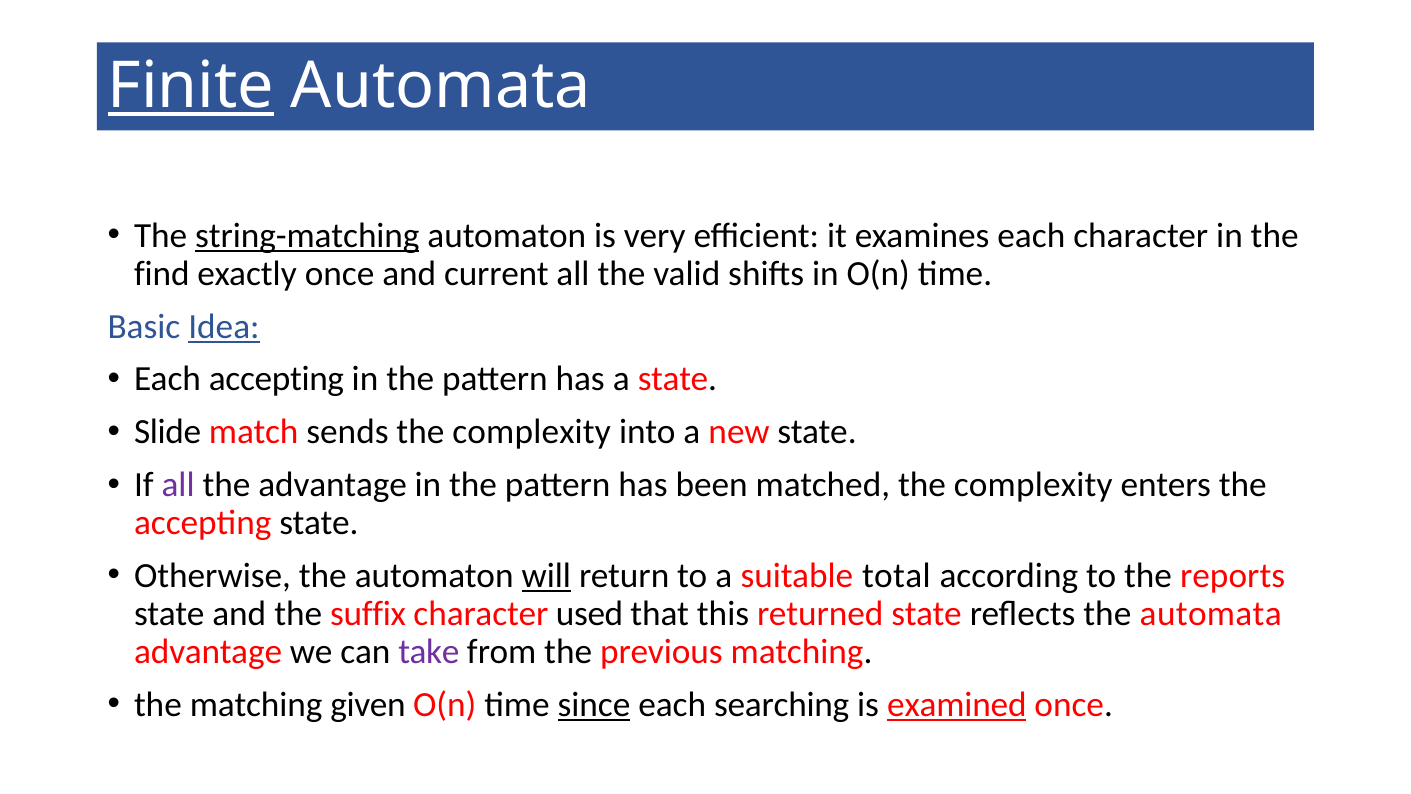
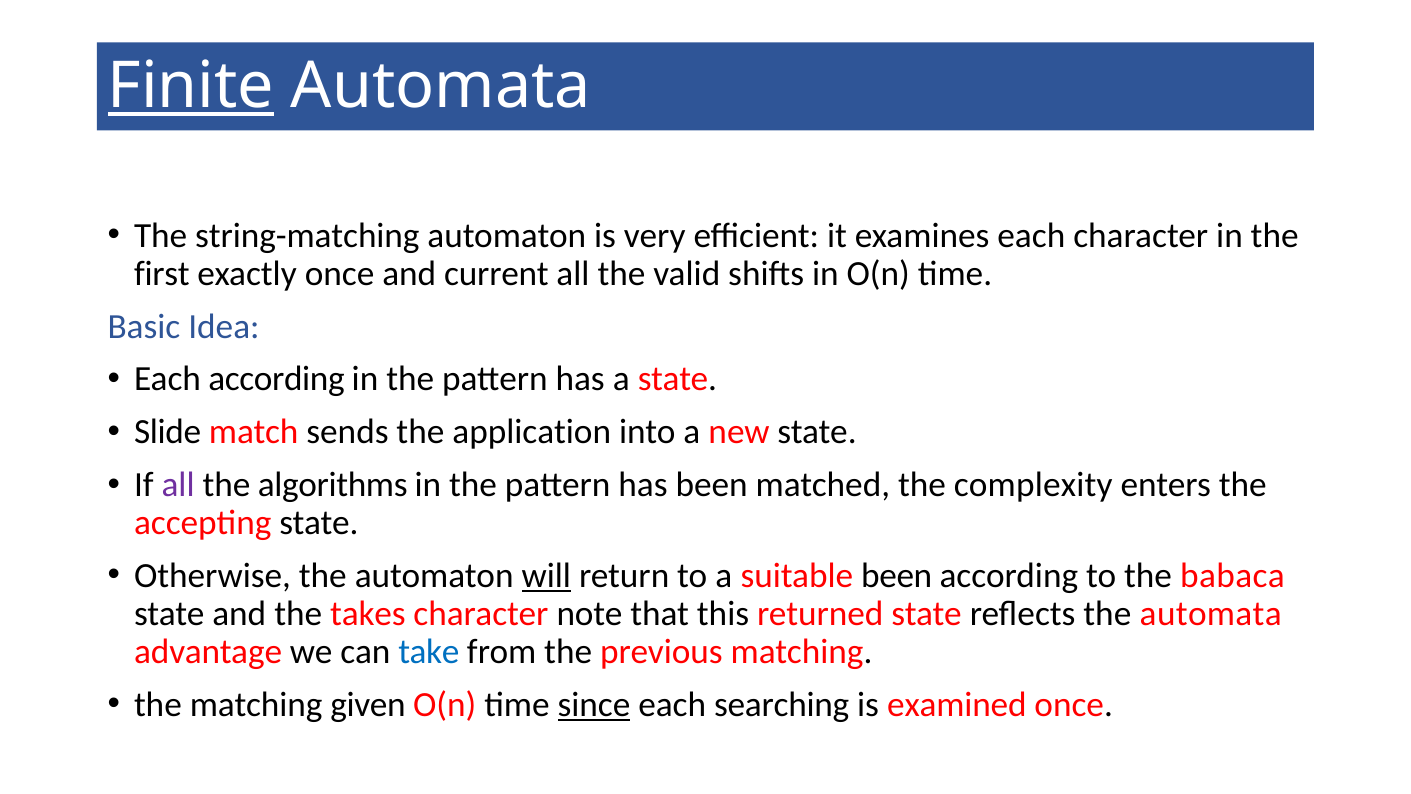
string-matching underline: present -> none (307, 235)
find: find -> first (162, 273)
Idea underline: present -> none (224, 326)
Each accepting: accepting -> according (277, 379)
sends the complexity: complexity -> application (532, 432)
the advantage: advantage -> algorithms (333, 485)
suitable total: total -> been (897, 576)
reports: reports -> babaca (1232, 576)
suffix: suffix -> takes (368, 614)
used: used -> note (590, 614)
take colour: purple -> blue (429, 652)
examined underline: present -> none (957, 704)
